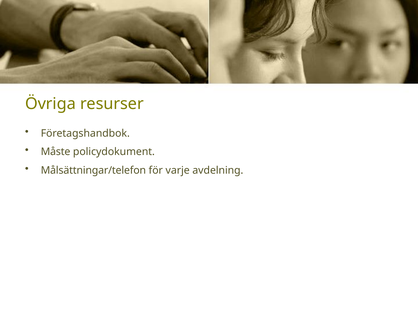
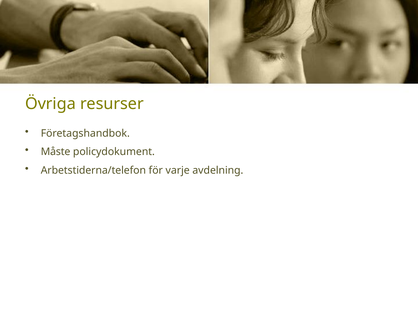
Målsättningar/telefon: Målsättningar/telefon -> Arbetstiderna/telefon (93, 171)
